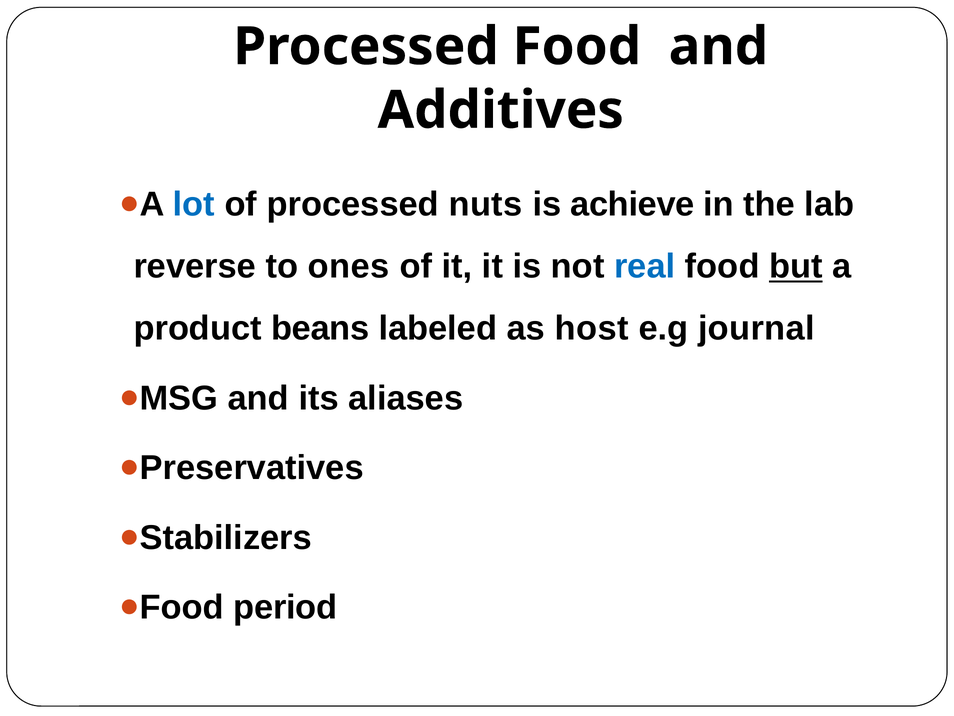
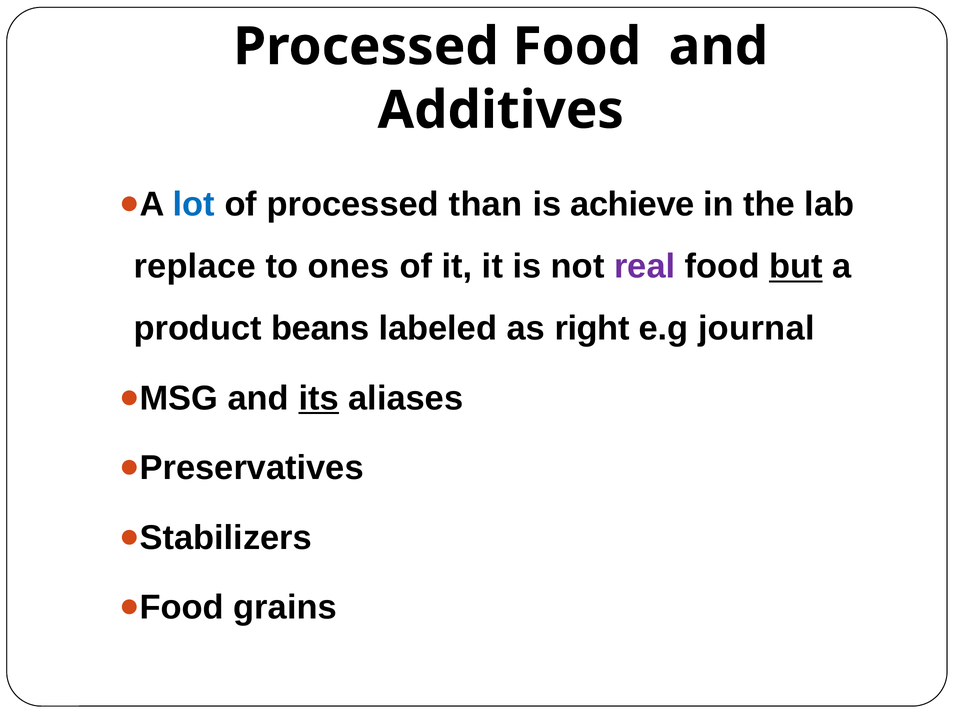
nuts: nuts -> than (486, 204)
reverse: reverse -> replace (195, 266)
real colour: blue -> purple (645, 266)
host: host -> right (592, 328)
its underline: none -> present (319, 398)
period: period -> grains (285, 607)
